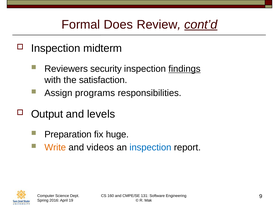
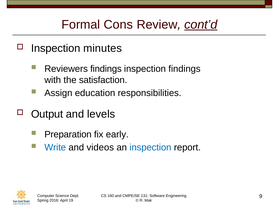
Does: Does -> Cons (118, 25)
midterm: midterm -> minutes (103, 48)
Reviewers security: security -> findings (106, 69)
findings underline: present -> none (184, 69)
programs: programs -> education (95, 93)
huge: huge -> early (117, 134)
Write colour: orange -> blue (55, 147)
